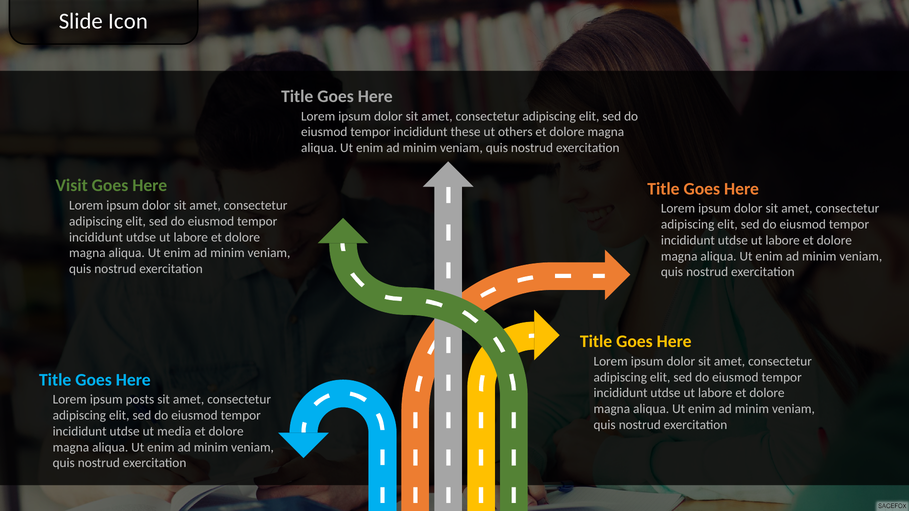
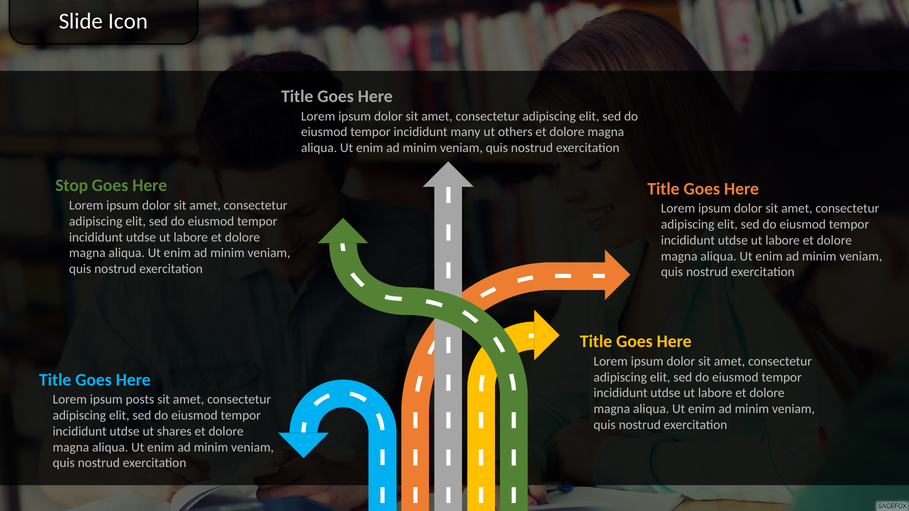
these: these -> many (466, 132)
Visit: Visit -> Stop (72, 186)
media: media -> shares (174, 431)
